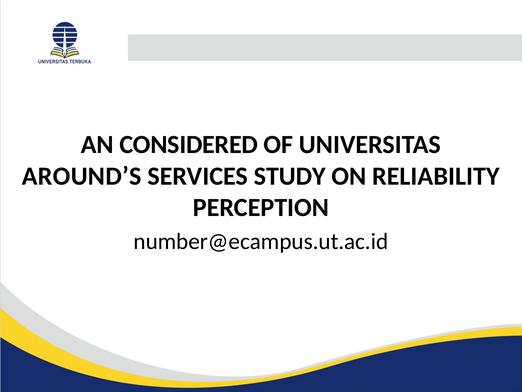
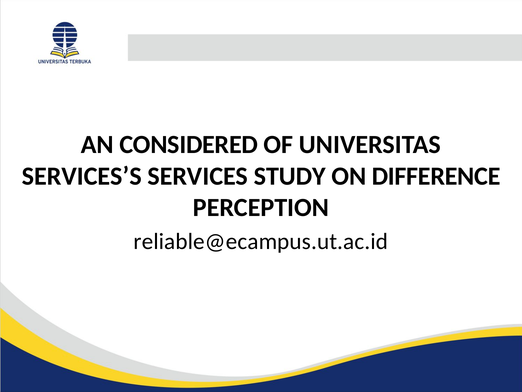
AROUND’S: AROUND’S -> SERVICES’S (82, 176)
RELIABILITY: RELIABILITY -> DIFFERENCE (436, 176)
number@ecampus.ut.ac.id: number@ecampus.ut.ac.id -> reliable@ecampus.ut.ac.id (261, 241)
